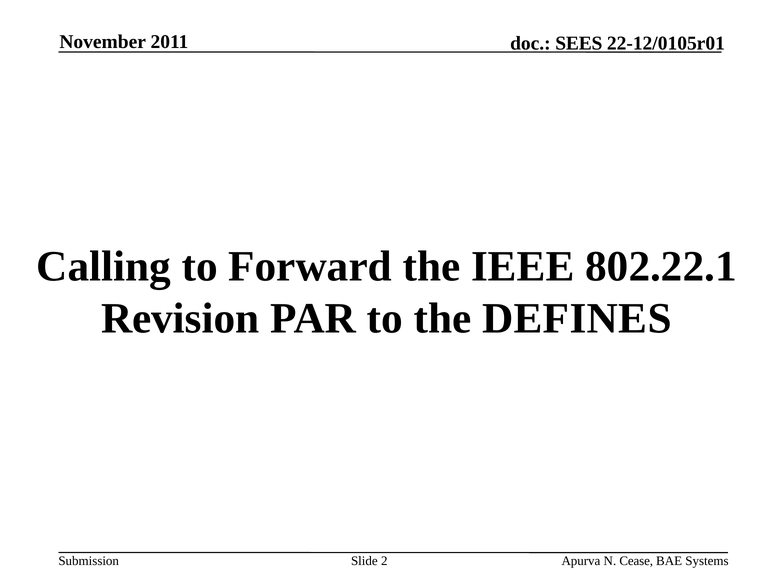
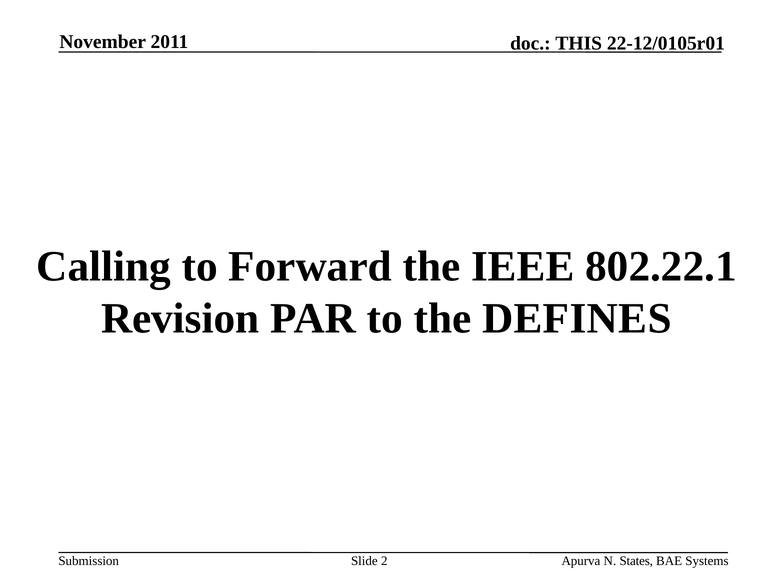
SEES: SEES -> THIS (579, 43)
Cease: Cease -> States (636, 561)
